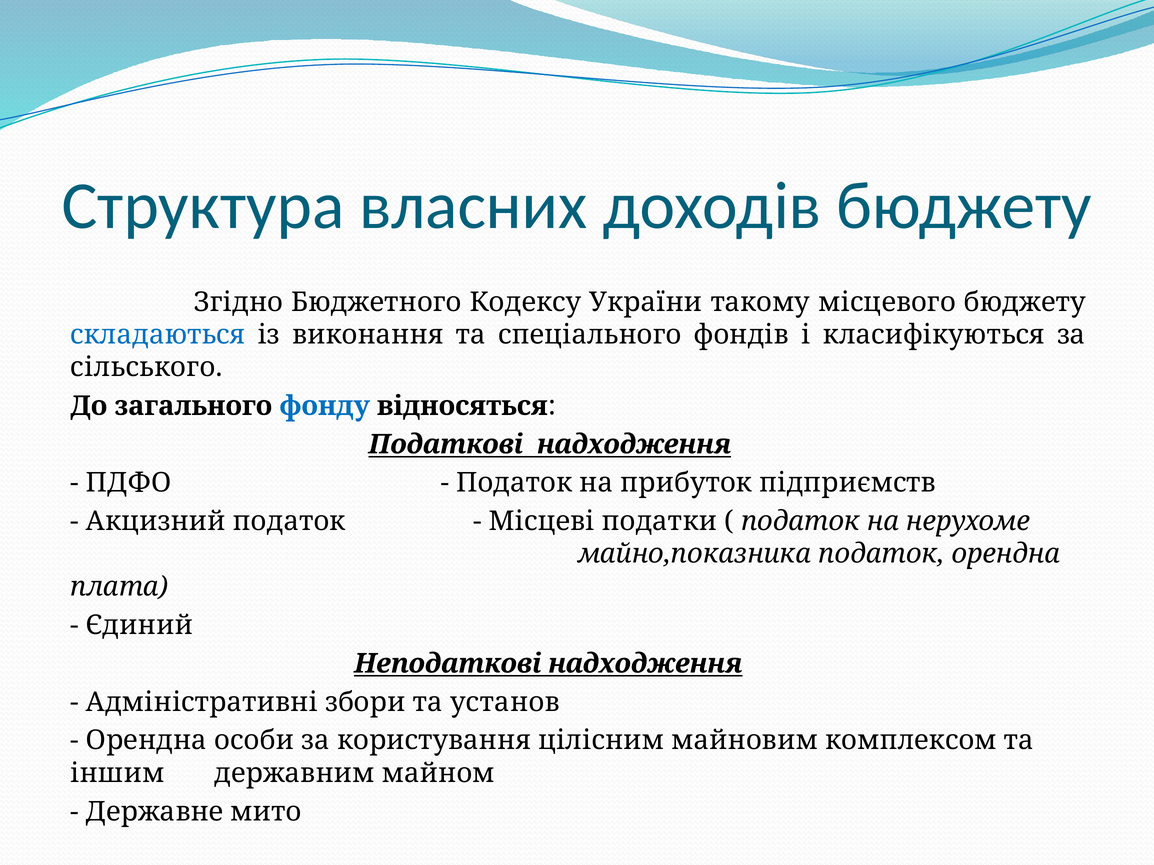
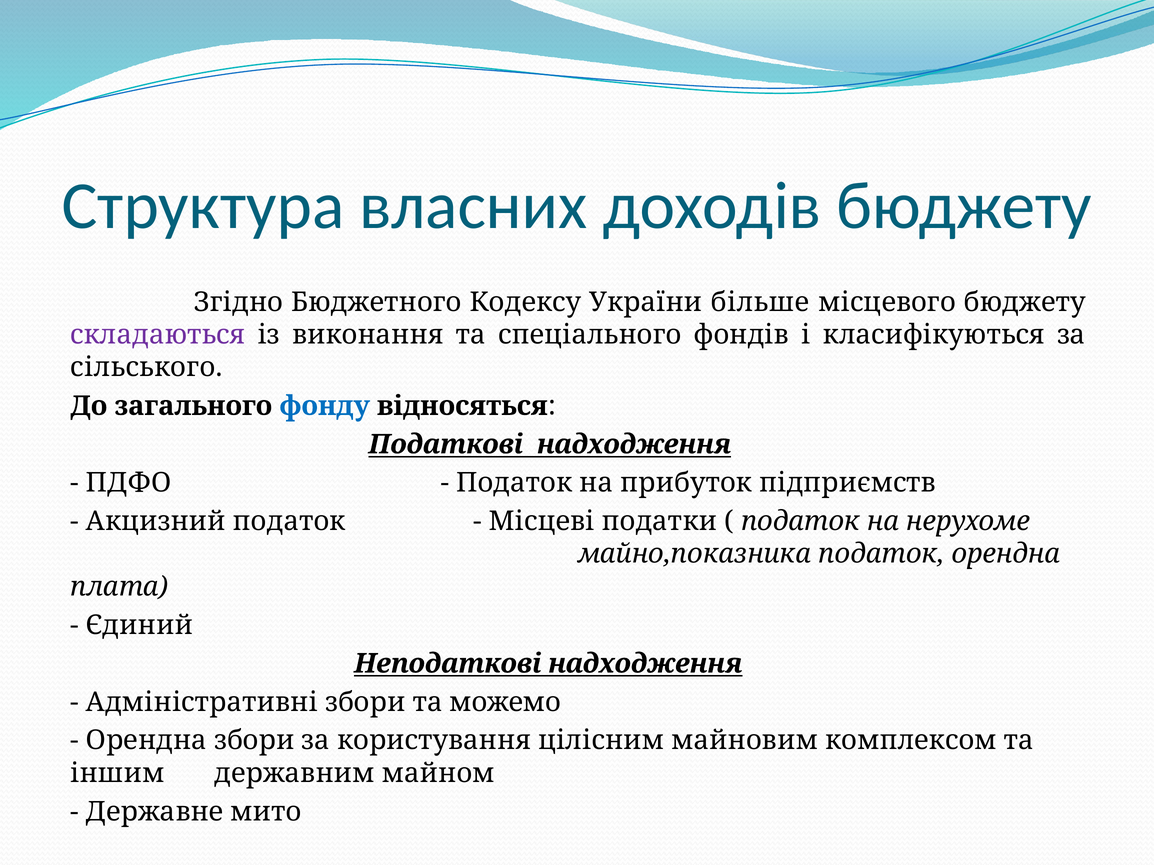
такому: такому -> більше (760, 302)
складаються colour: blue -> purple (158, 335)
установ: установ -> можемо (505, 702)
Орендна особи: особи -> збори (254, 741)
